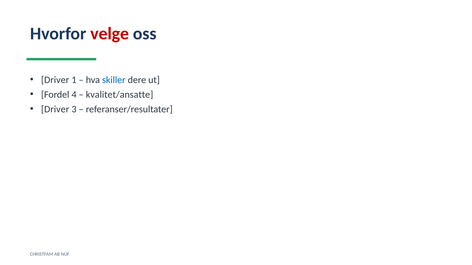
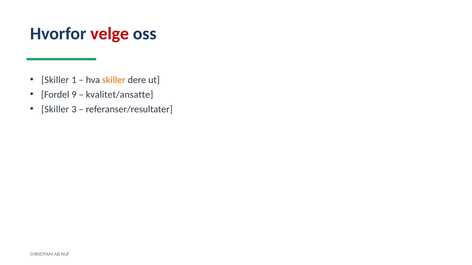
Driver: Driver -> Skiller (55, 80)
skiller colour: blue -> orange (114, 80)
4: 4 -> 9 (74, 95)
Driver: Driver -> Skiller (55, 109)
